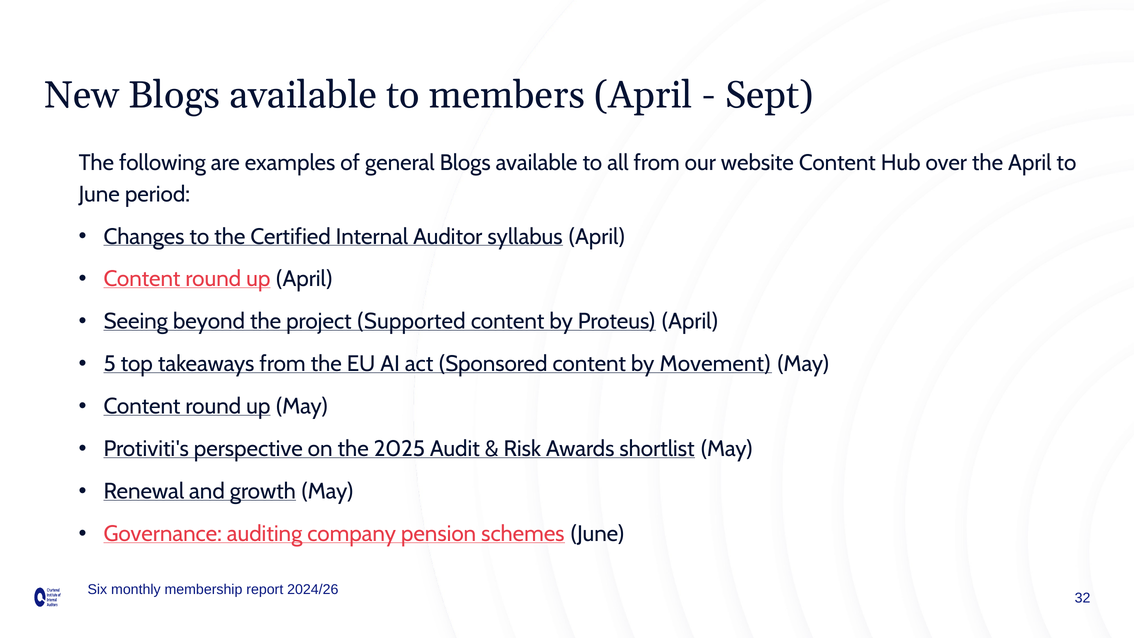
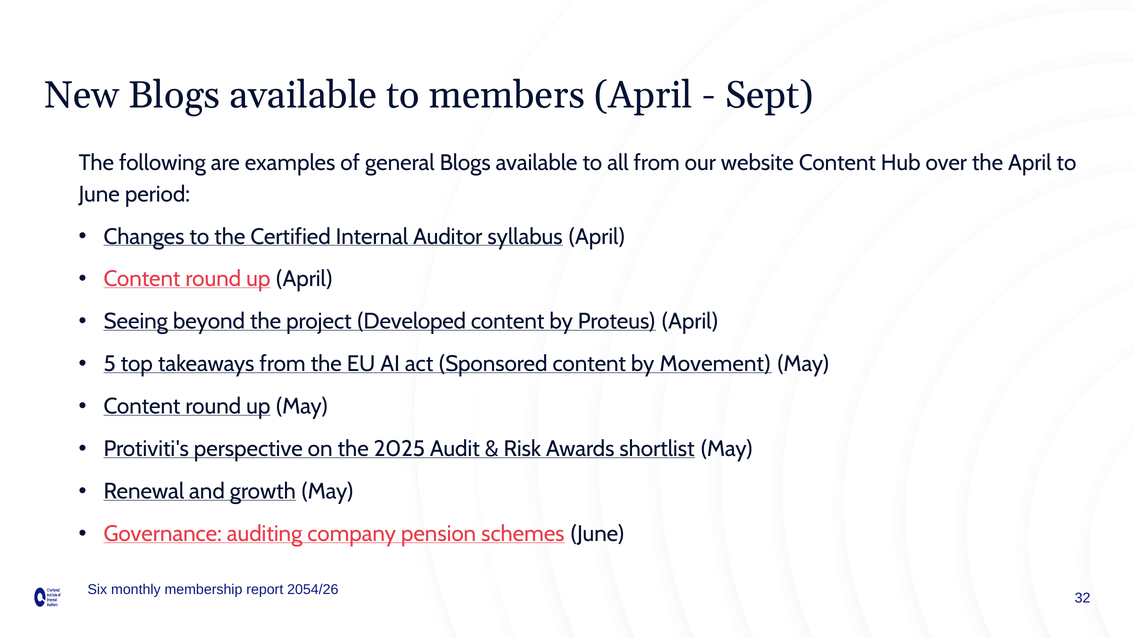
Supported: Supported -> Developed (411, 321)
2024/26: 2024/26 -> 2054/26 (313, 590)
